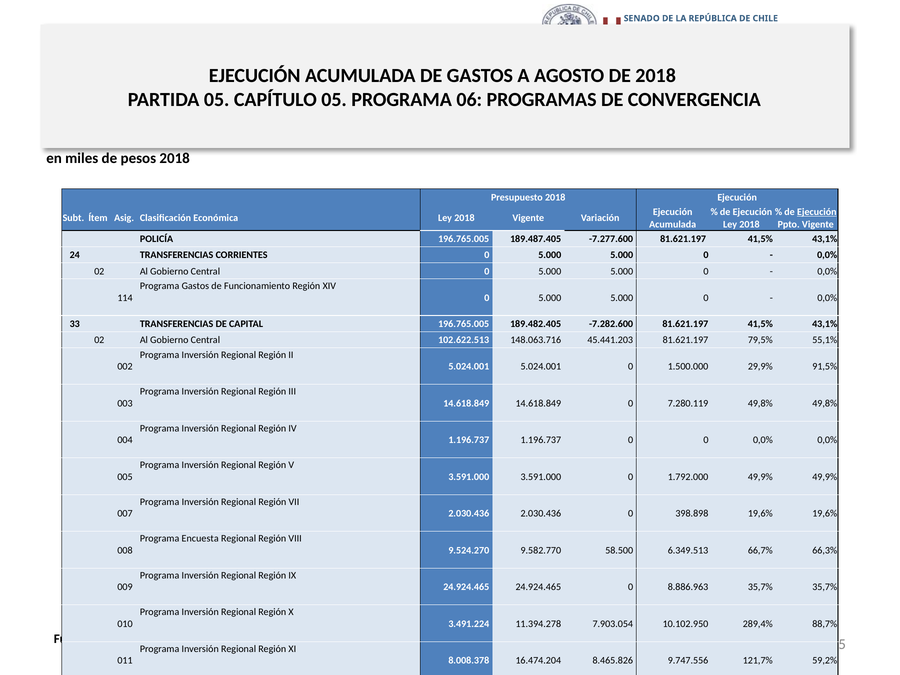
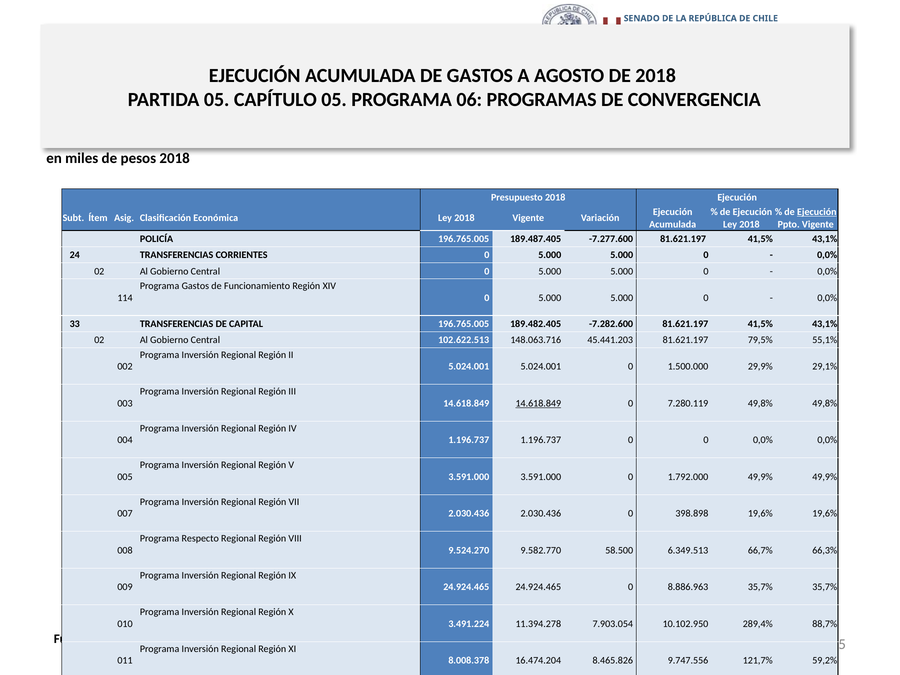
91,5%: 91,5% -> 29,1% (825, 367)
14.618.849 underline: none -> present (538, 403)
Encuesta: Encuesta -> Respecto (200, 538)
